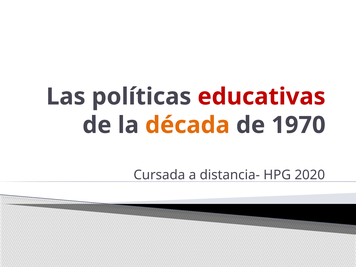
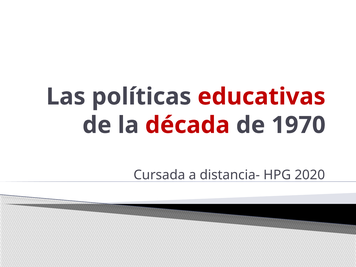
década colour: orange -> red (187, 125)
